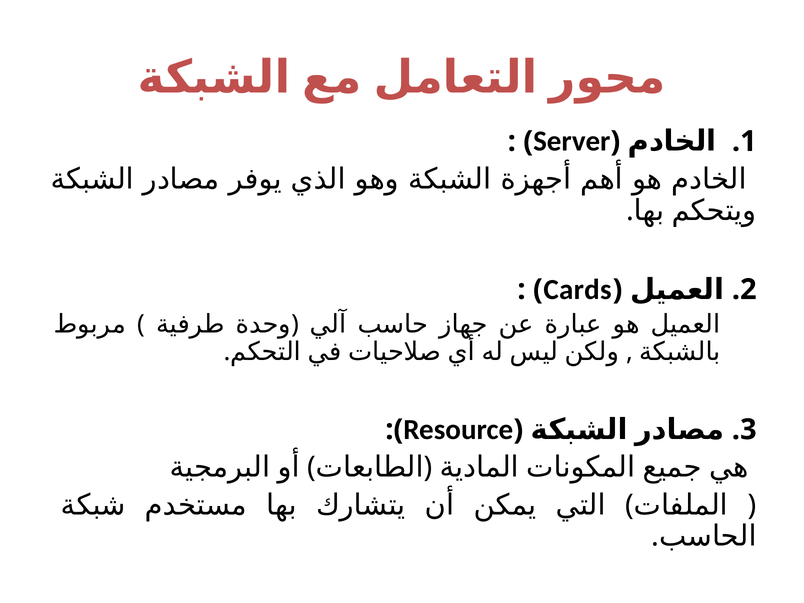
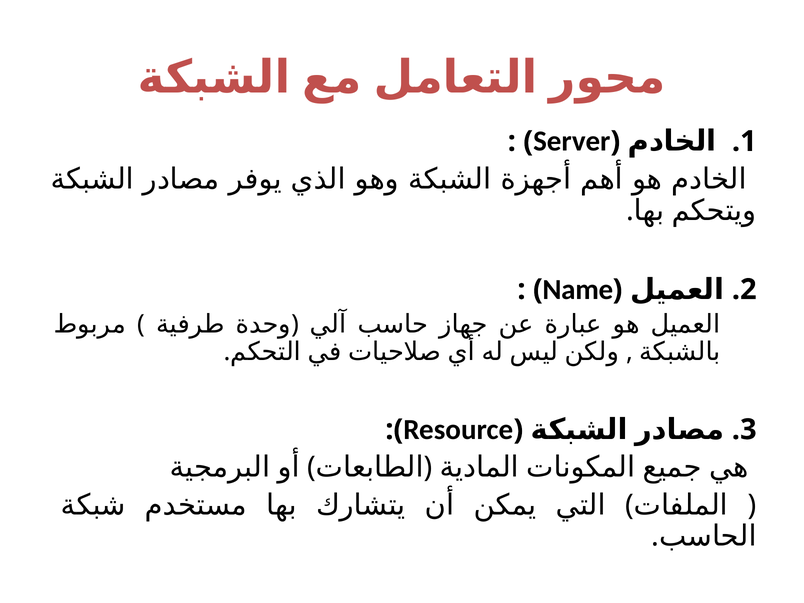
Cards: Cards -> Name (578, 289)
